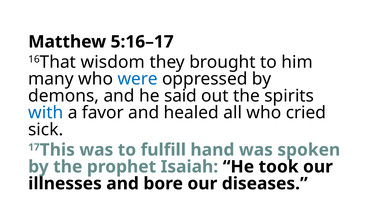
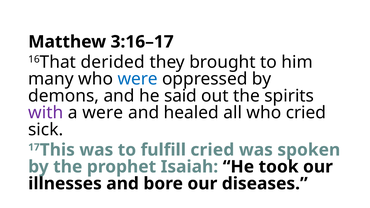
5:16–17: 5:16–17 -> 3:16–17 (142, 42)
wisdom: wisdom -> derided (113, 62)
with colour: blue -> purple (46, 113)
a favor: favor -> were (103, 113)
fulfill hand: hand -> cried (212, 150)
